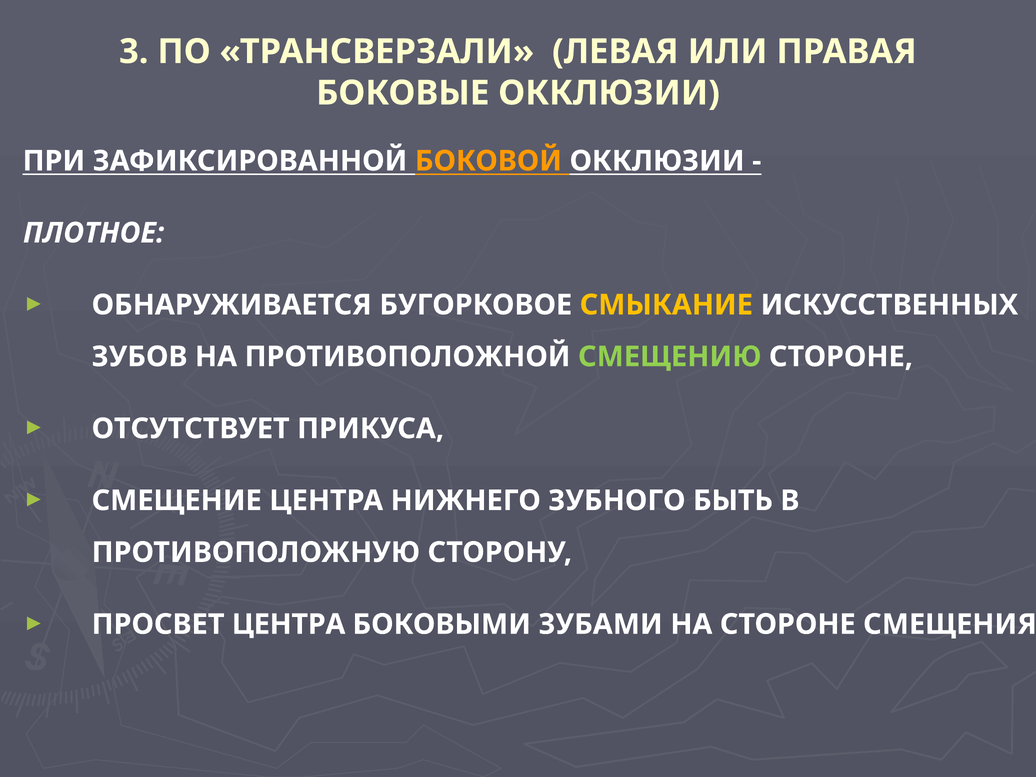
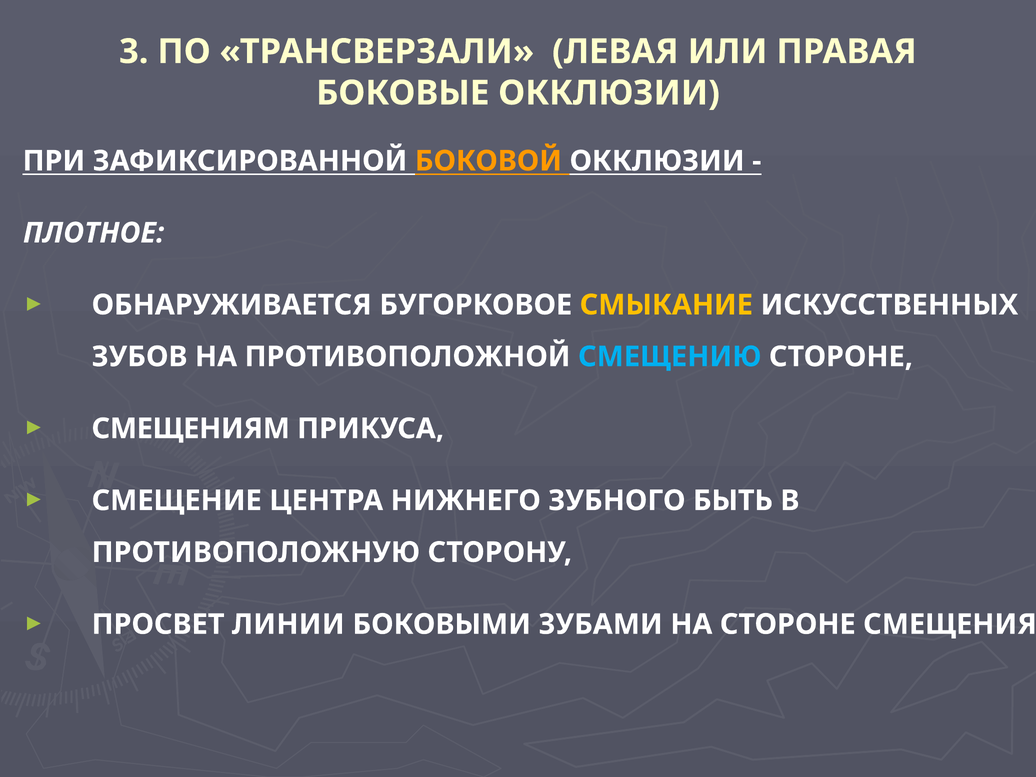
СМЕЩЕНИЮ colour: light green -> light blue (670, 357)
ОТСУТСТВУЕТ: ОТСУТСТВУЕТ -> СМЕЩЕНИЯМ (191, 429)
ПРОСВЕТ ЦЕНТРА: ЦЕНТРА -> ЛИНИИ (288, 624)
